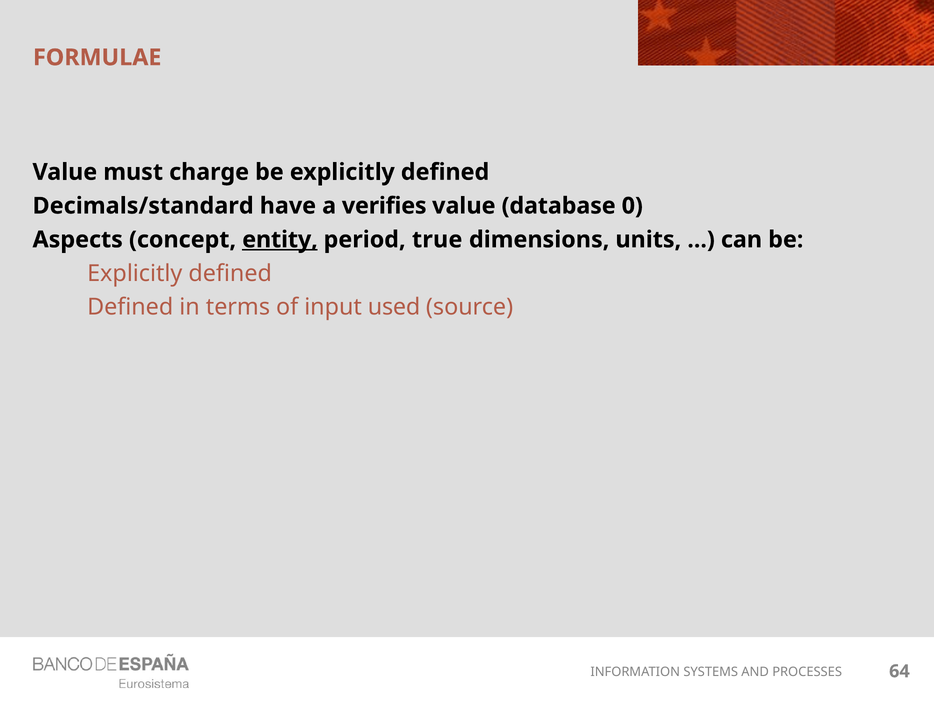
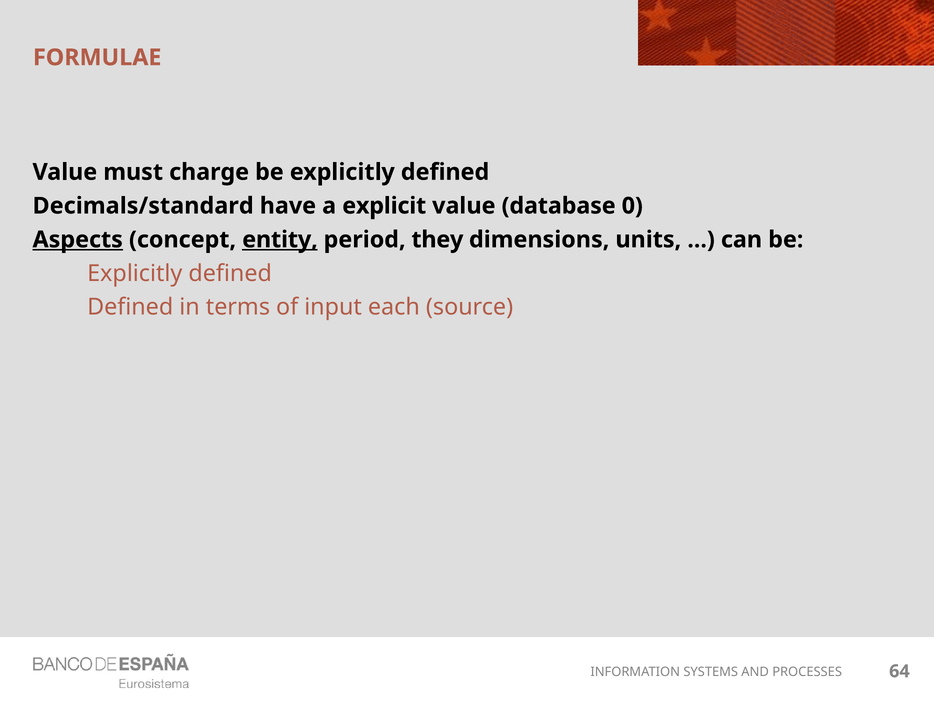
verifies: verifies -> explicit (384, 206)
Aspects underline: none -> present (78, 239)
true: true -> they (437, 239)
used: used -> each (394, 307)
